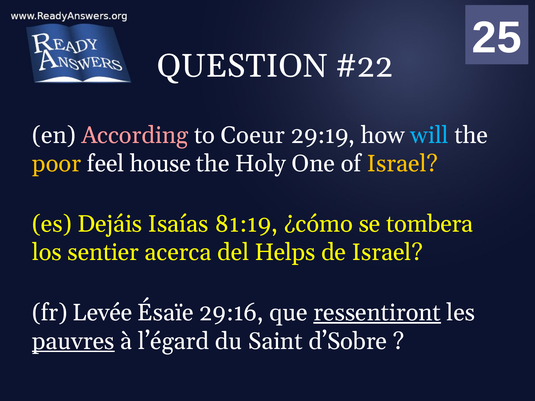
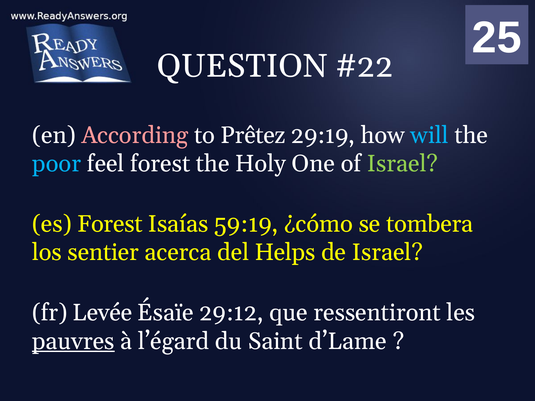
Coeur: Coeur -> Prêtez (253, 135)
poor colour: yellow -> light blue (57, 164)
feel house: house -> forest (160, 164)
Israel colour: yellow -> light green (402, 164)
es Dejáis: Dejáis -> Forest (110, 224)
81:19: 81:19 -> 59:19 (246, 224)
29:16: 29:16 -> 29:12 (231, 313)
ressentiront underline: present -> none (377, 313)
d’Sobre: d’Sobre -> d’Lame (348, 341)
